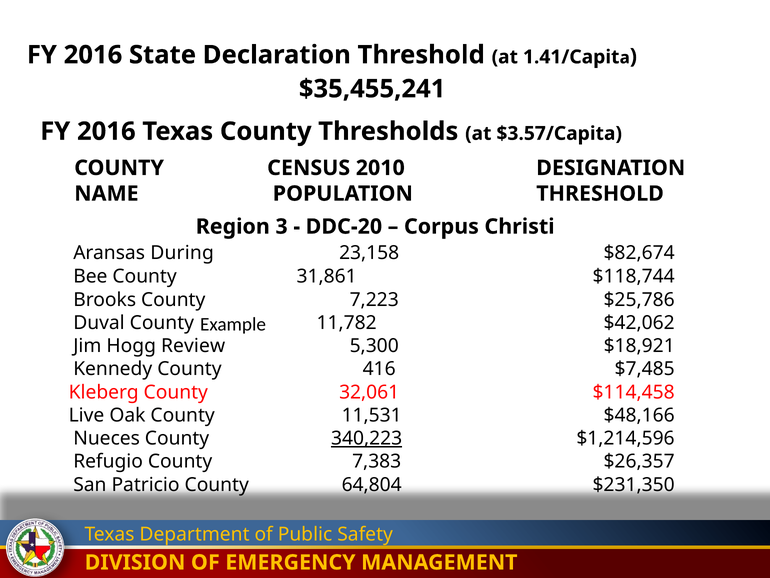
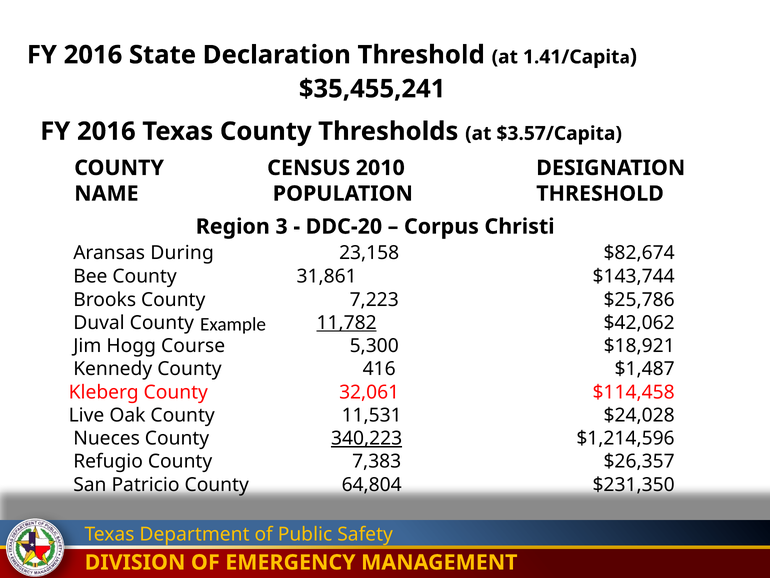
$118,744: $118,744 -> $143,744 (634, 276)
11,782 underline: none -> present (347, 323)
Review: Review -> Course (193, 346)
$7,485: $7,485 -> $1,487 (645, 369)
$48,166: $48,166 -> $24,028 (639, 415)
